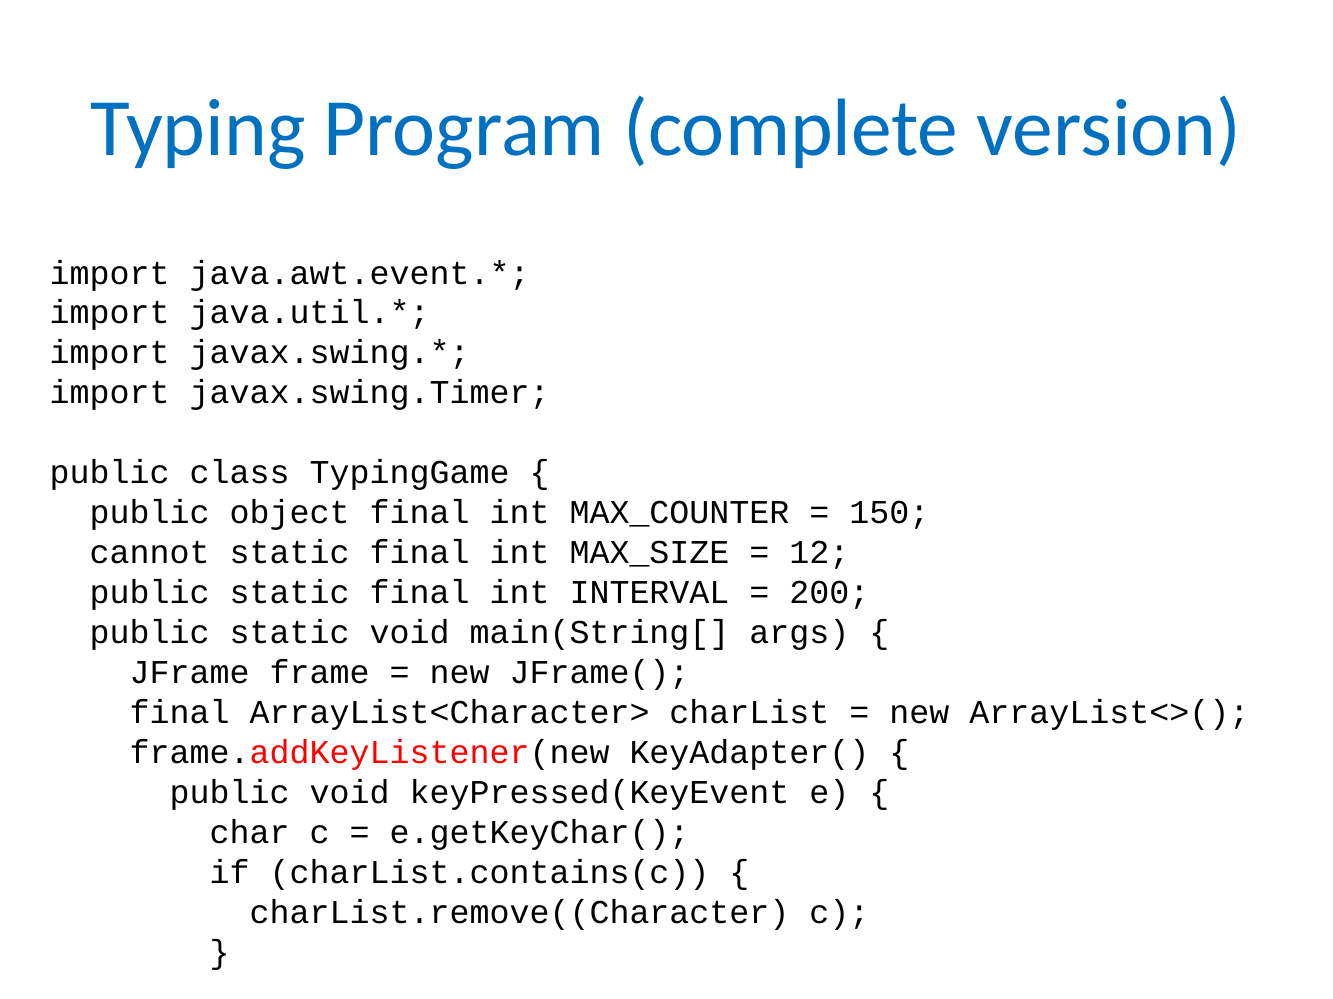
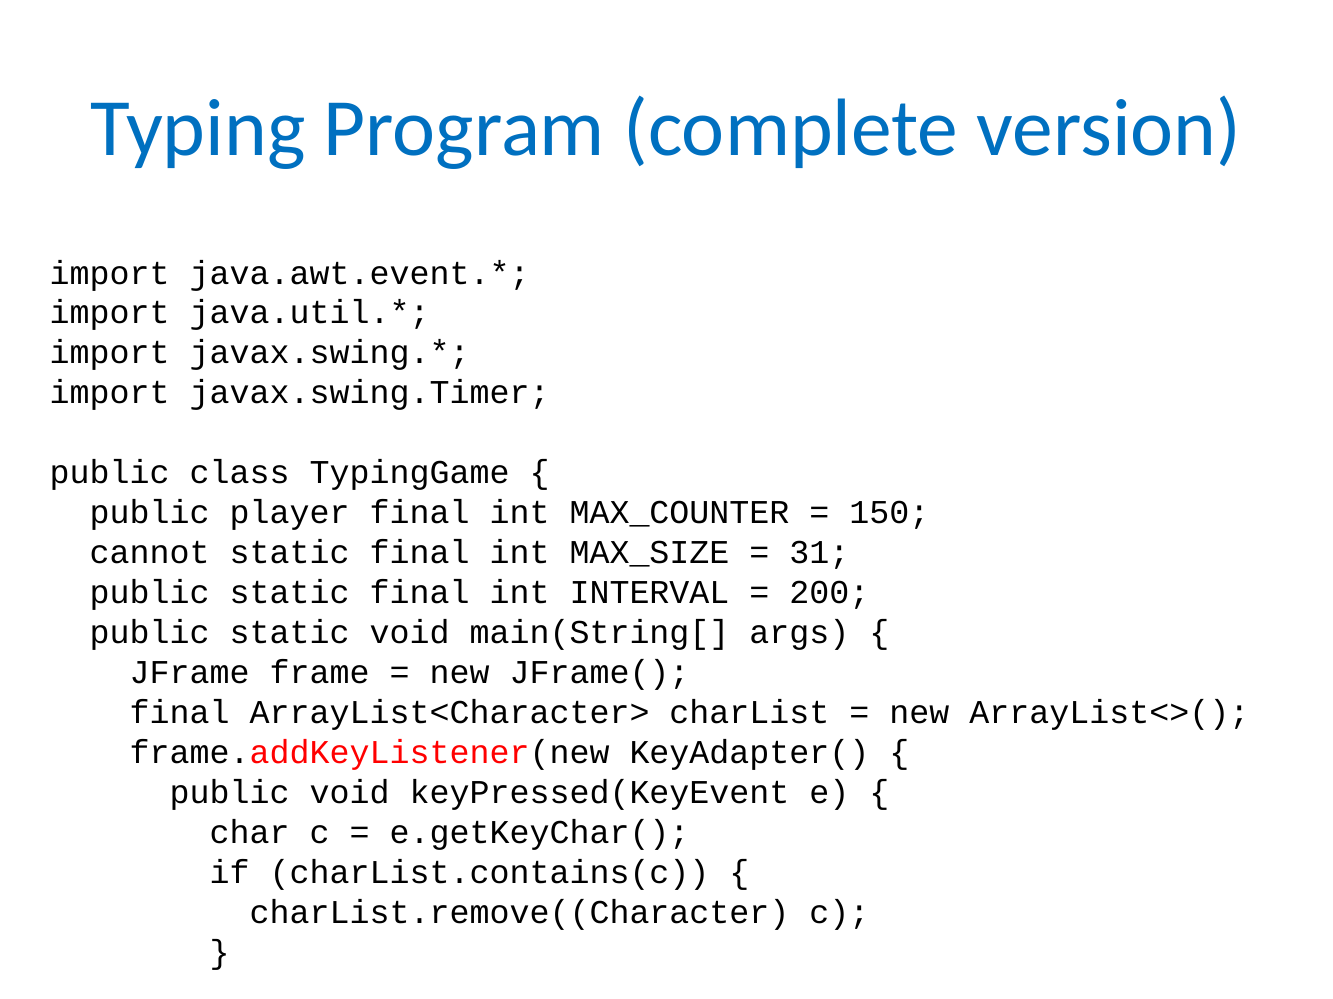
object: object -> player (290, 513)
12: 12 -> 31 (819, 553)
